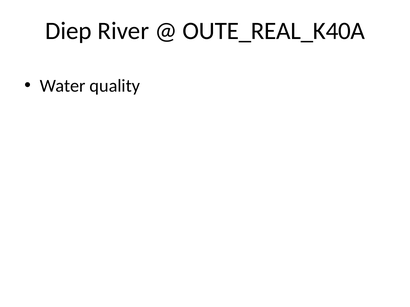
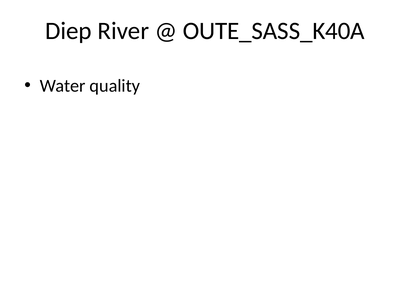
OUTE_REAL_K40A: OUTE_REAL_K40A -> OUTE_SASS_K40A (274, 31)
